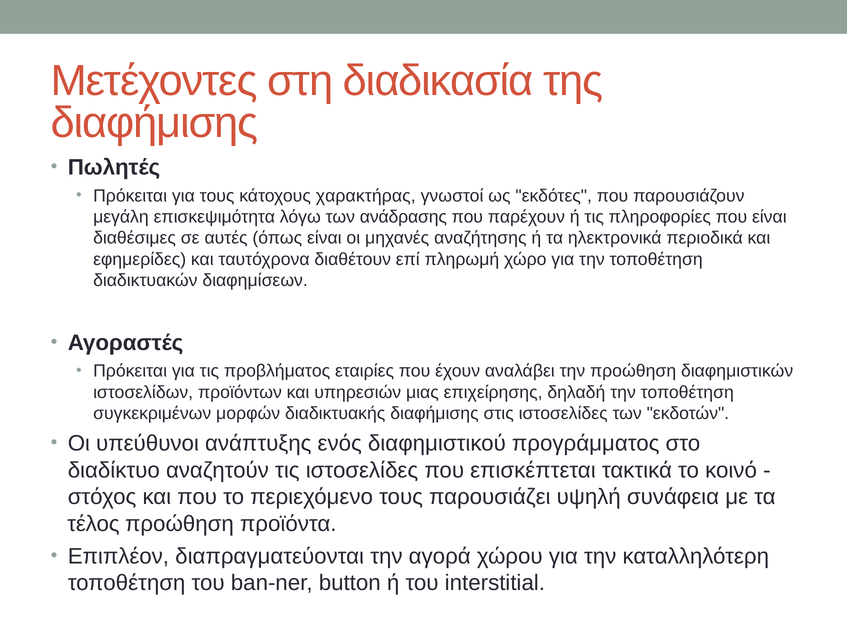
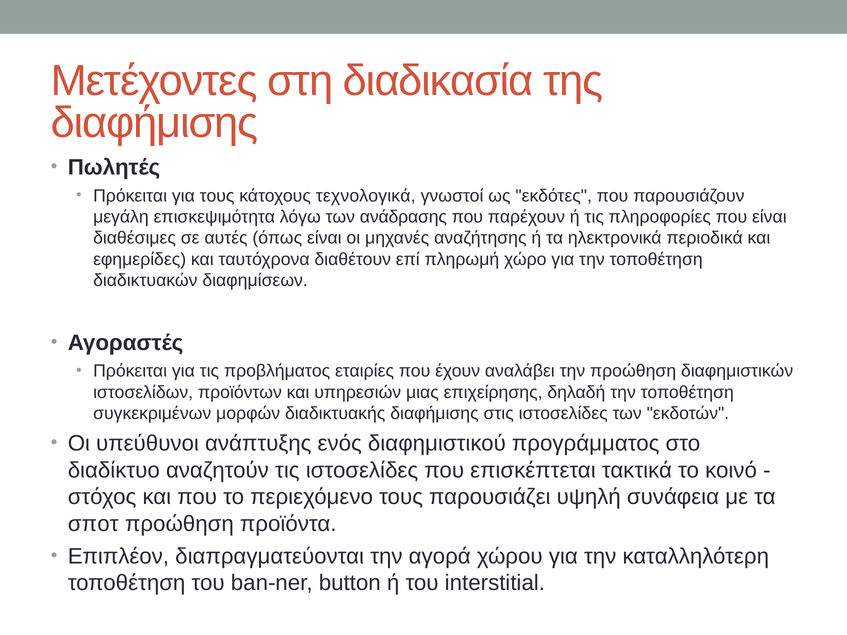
χαρακτήρας: χαρακτήρας -> τεχνολογικά (366, 196)
τέλος: τέλος -> σποτ (93, 524)
